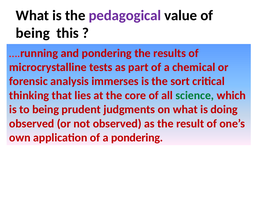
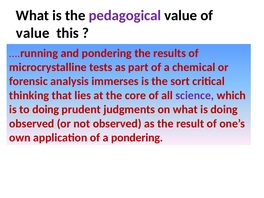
being: being -> value (33, 33)
science colour: green -> purple (195, 95)
to being: being -> doing (46, 109)
